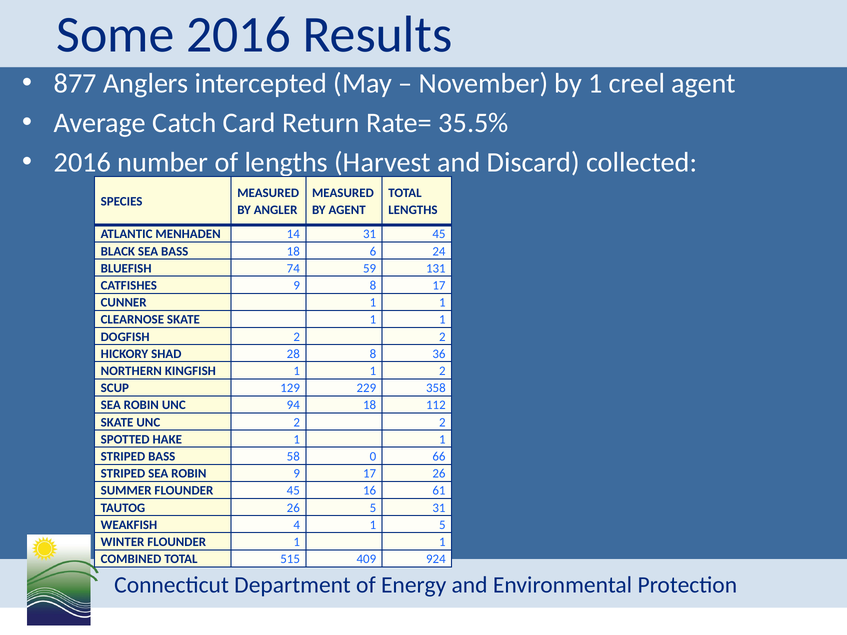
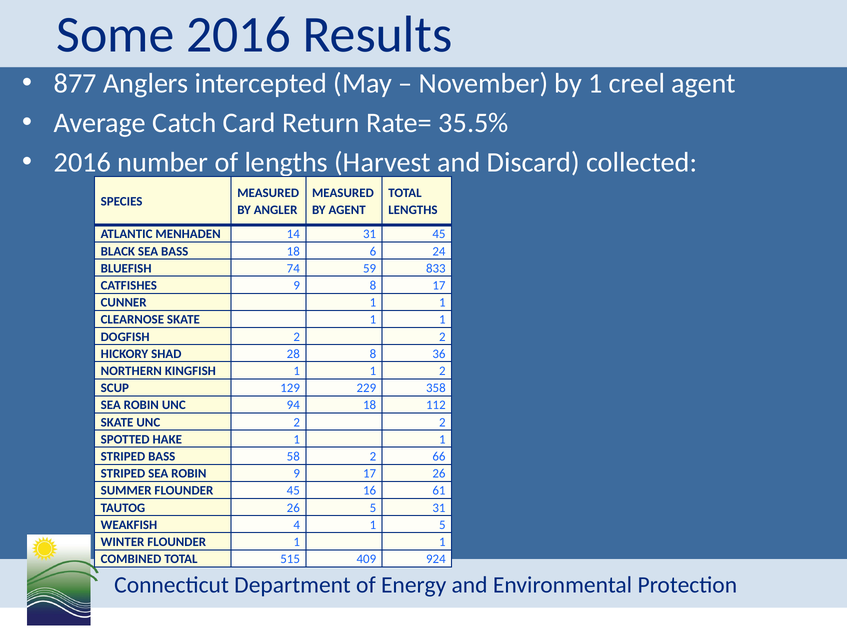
131: 131 -> 833 (436, 269)
58 0: 0 -> 2 (373, 457)
